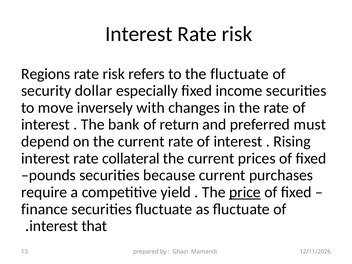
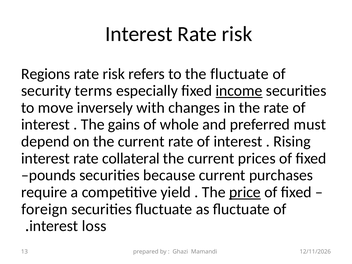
dollar: dollar -> terms (94, 91)
income underline: none -> present (239, 91)
bank: bank -> gains (124, 125)
return: return -> whole (179, 125)
finance: finance -> foreign (44, 209)
that: that -> loss (94, 226)
